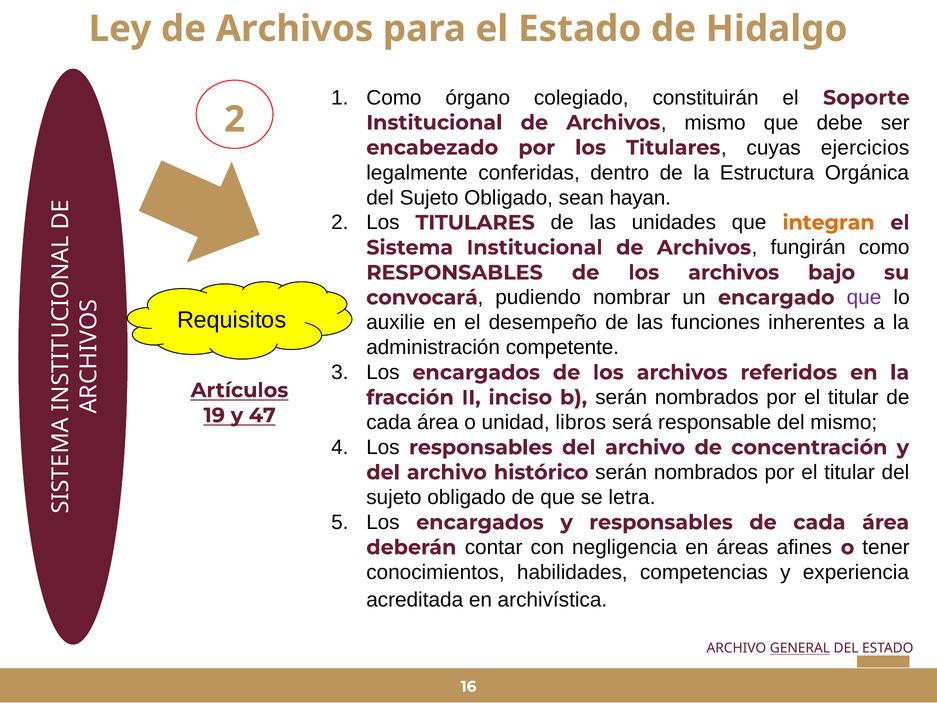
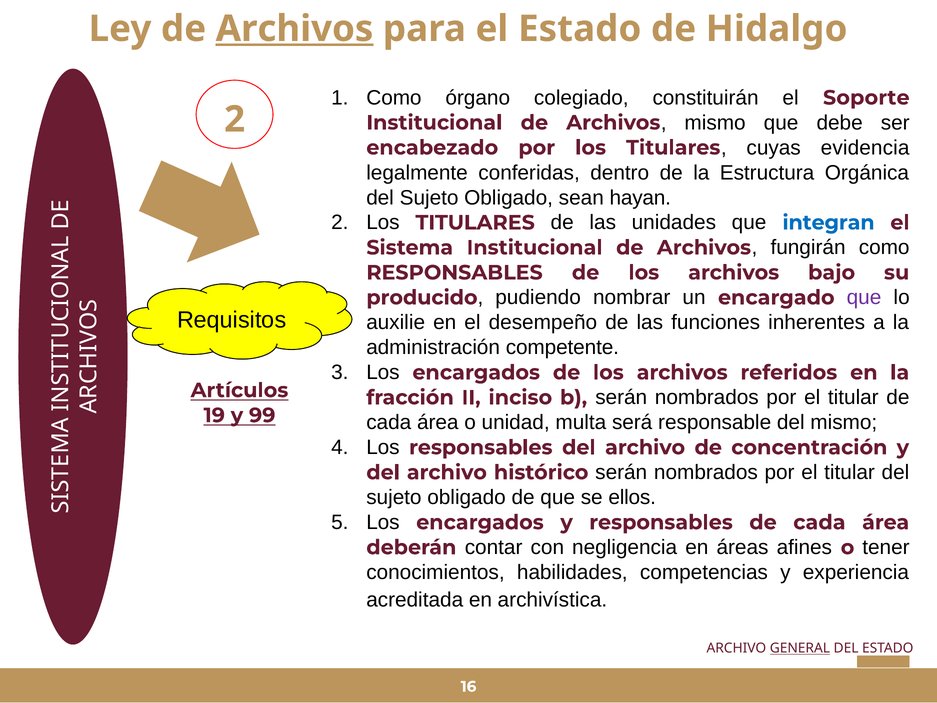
Archivos underline: none -> present (295, 29)
ejercicios: ejercicios -> evidencia (865, 148)
integran colour: orange -> blue (829, 223)
convocará: convocará -> producido (422, 297)
47: 47 -> 99 (262, 415)
libros: libros -> multa (581, 422)
letra: letra -> ellos (632, 497)
